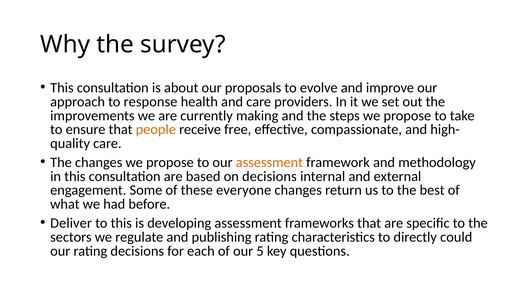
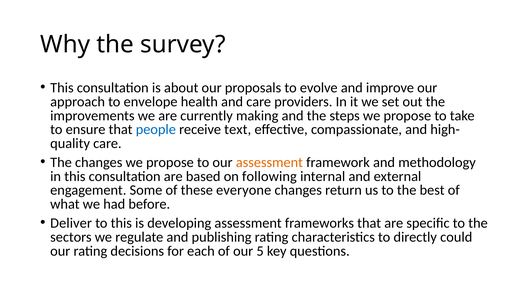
response: response -> envelope (151, 102)
people colour: orange -> blue (156, 129)
free: free -> text (238, 129)
on decisions: decisions -> following (269, 176)
